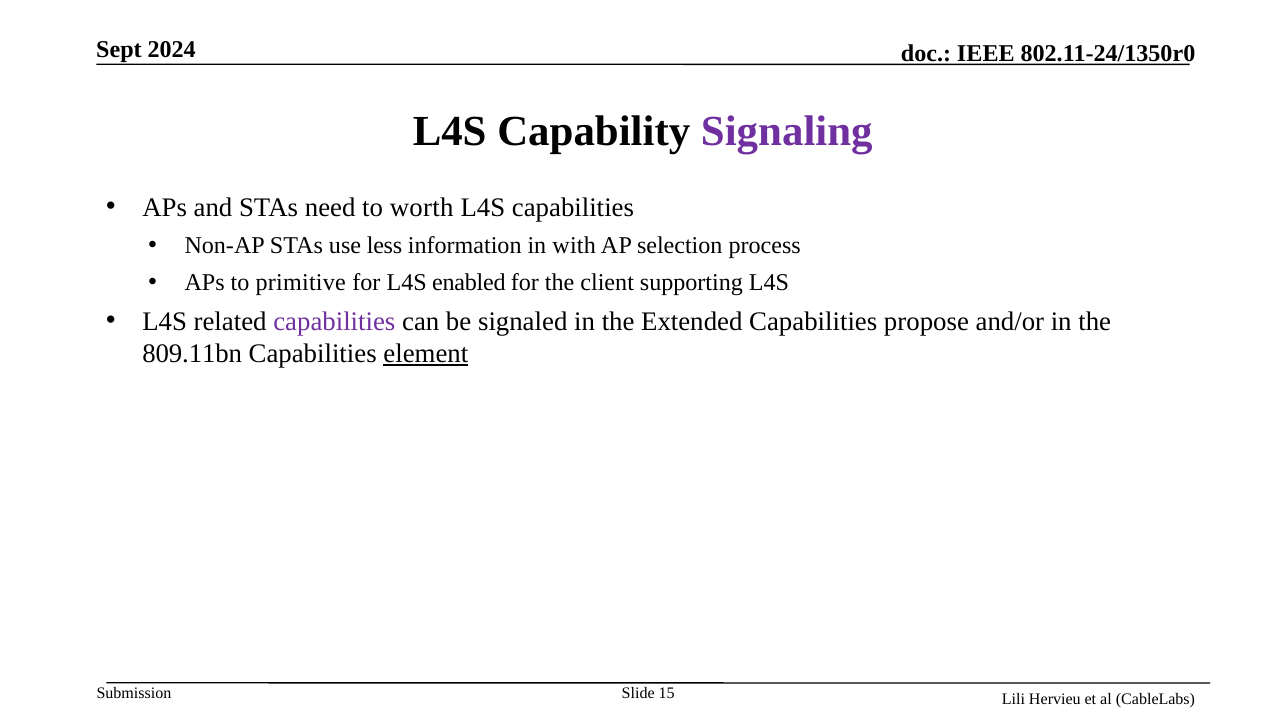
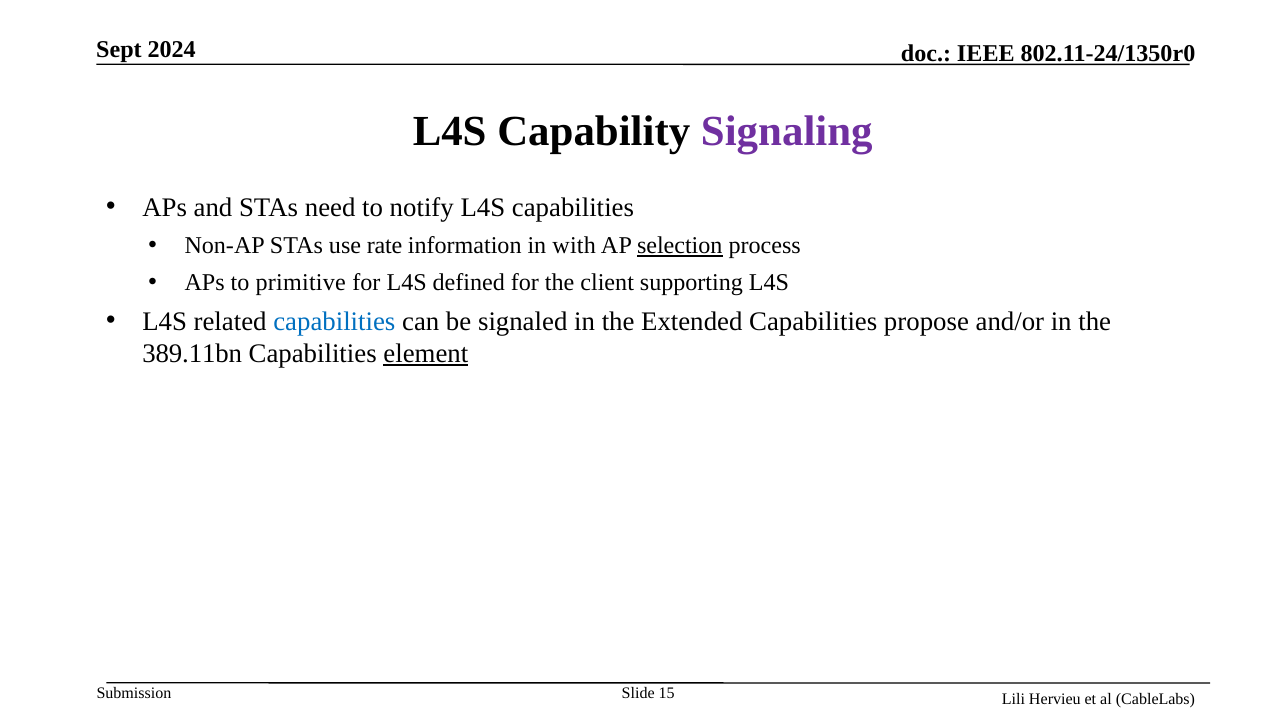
worth: worth -> notify (422, 208)
less: less -> rate (385, 246)
selection underline: none -> present (680, 246)
enabled: enabled -> defined (469, 283)
capabilities colour: purple -> blue (334, 322)
809.11bn: 809.11bn -> 389.11bn (192, 354)
